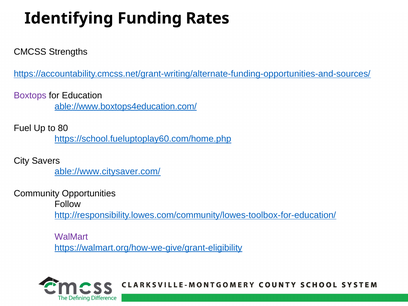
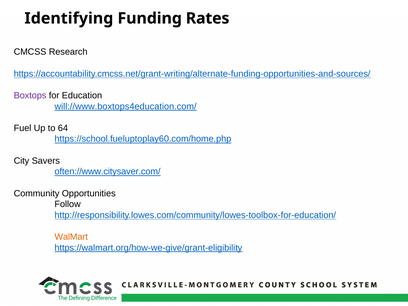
Strengths: Strengths -> Research (68, 52)
able://www.boxtops4education.com/: able://www.boxtops4education.com/ -> will://www.boxtops4education.com/ (126, 106)
80: 80 -> 64 (63, 128)
able://www.citysaver.com/: able://www.citysaver.com/ -> often://www.citysaver.com/ (107, 172)
WalMart colour: purple -> orange (71, 237)
